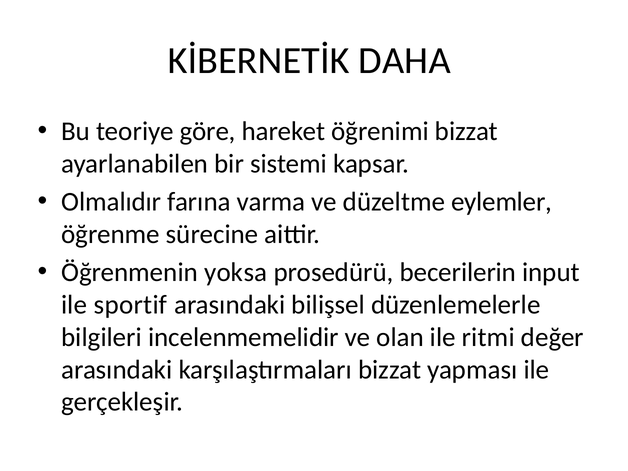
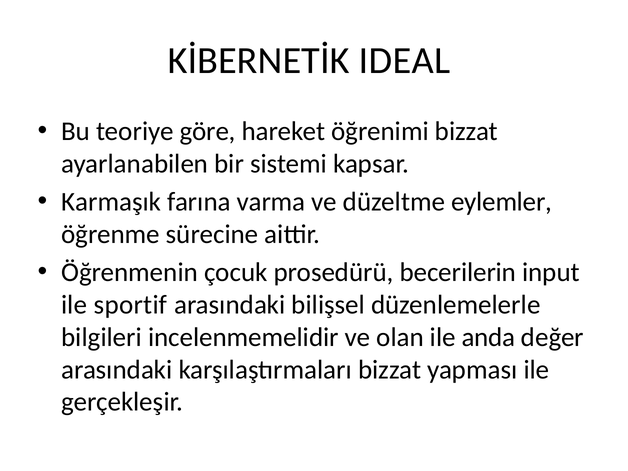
DAHA: DAHA -> IDEAL (404, 61)
Olmalıdır: Olmalıdır -> Karmaşık (111, 202)
yoksa: yoksa -> çocuk (236, 272)
ritmi: ritmi -> anda (488, 337)
